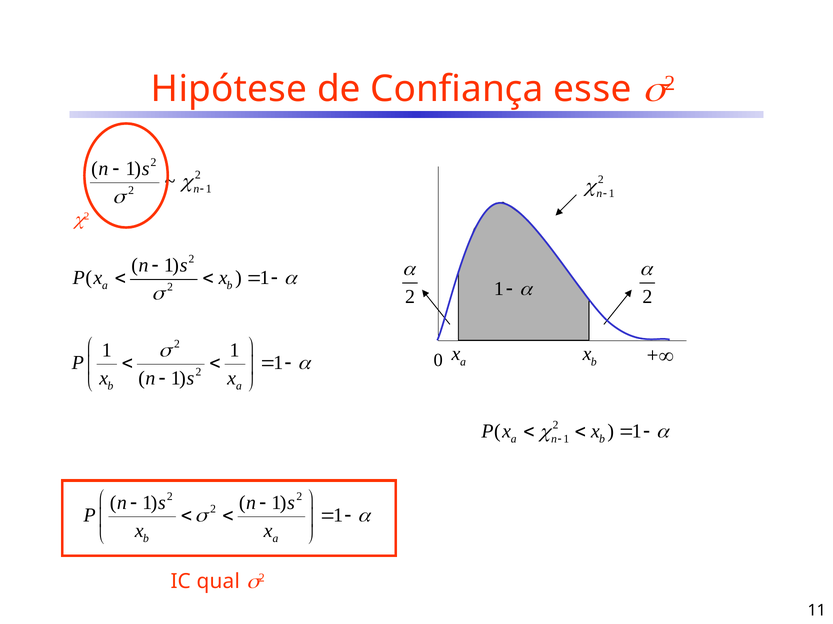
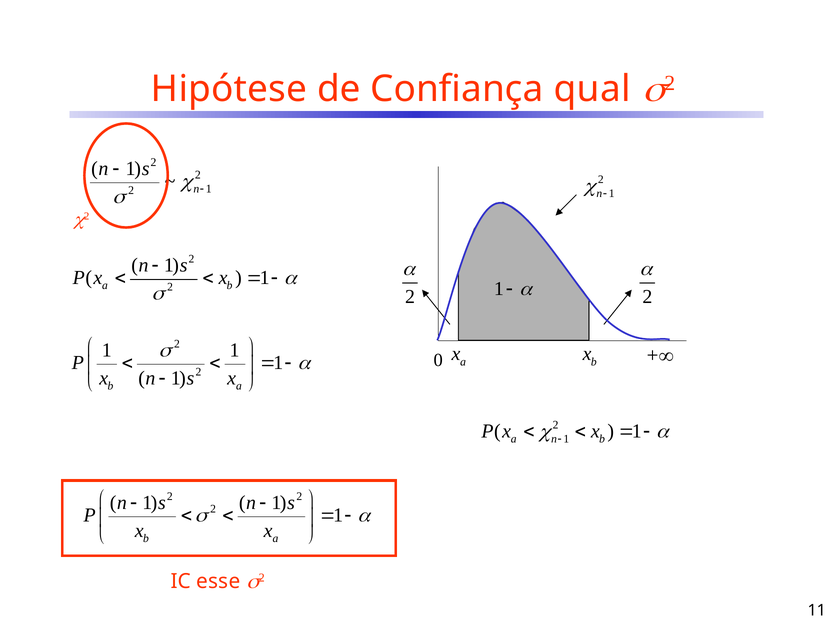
esse: esse -> qual (592, 89)
qual: qual -> esse (218, 582)
